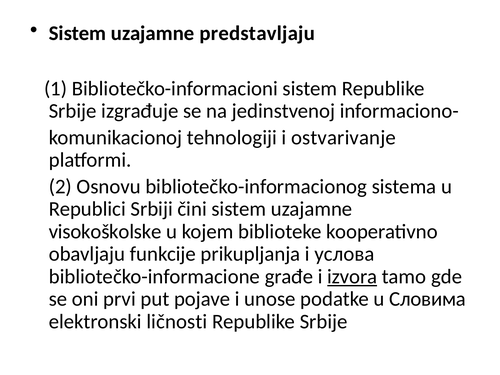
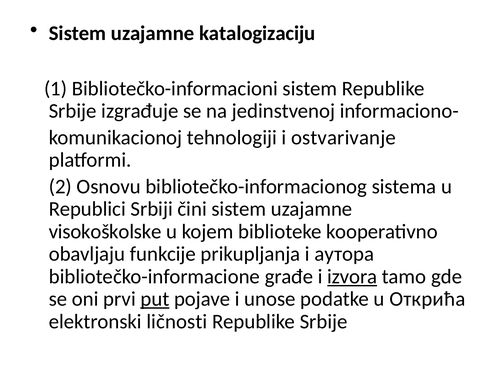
predstavljaju: predstavljaju -> katalogizaciju (257, 33)
услова: услова -> аутора (344, 254)
put underline: none -> present (155, 299)
Словима: Словима -> Открића (427, 299)
